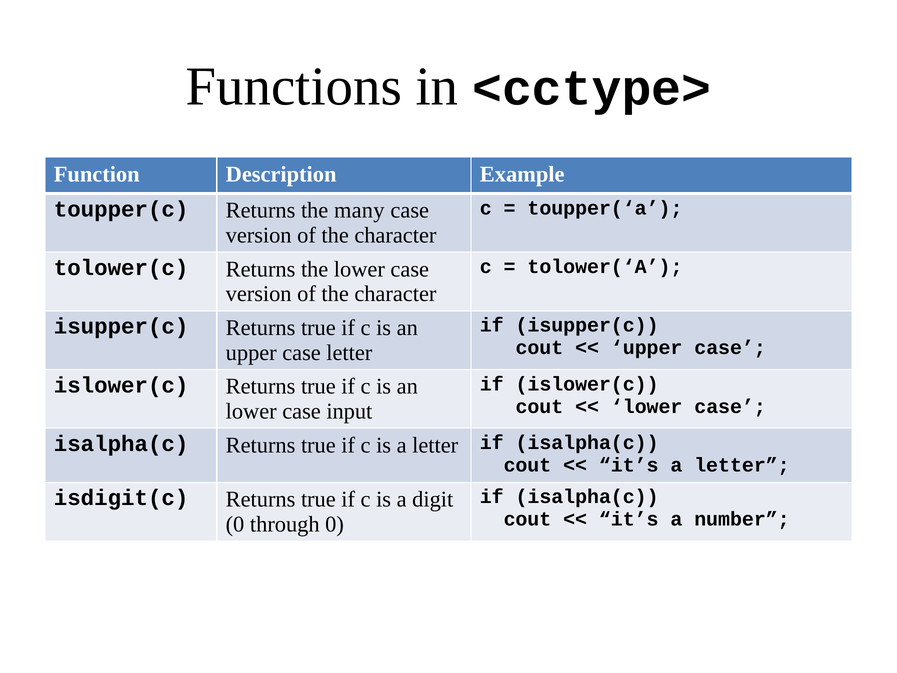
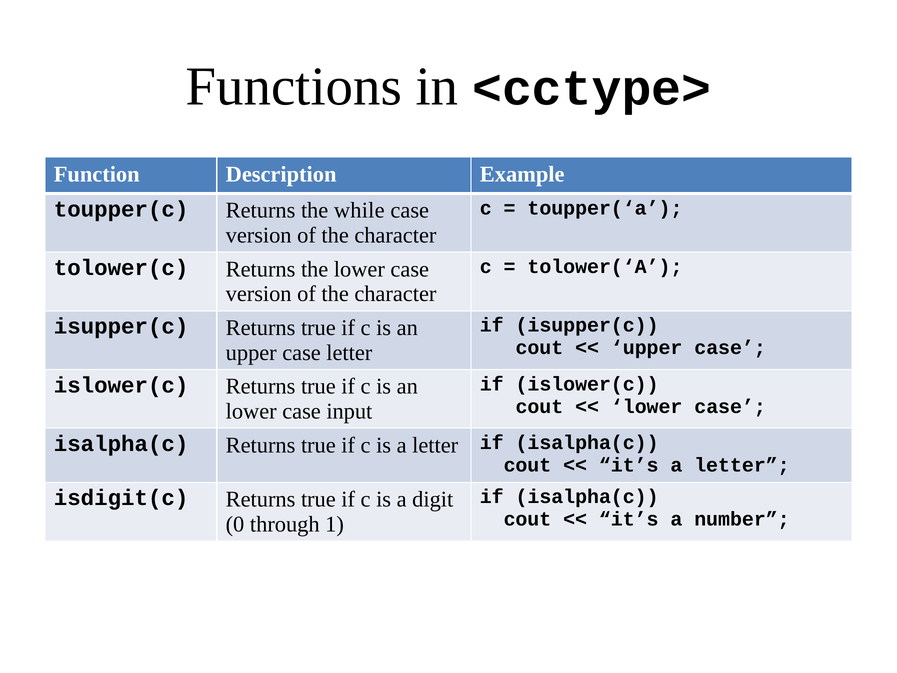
many: many -> while (359, 210)
through 0: 0 -> 1 (335, 524)
